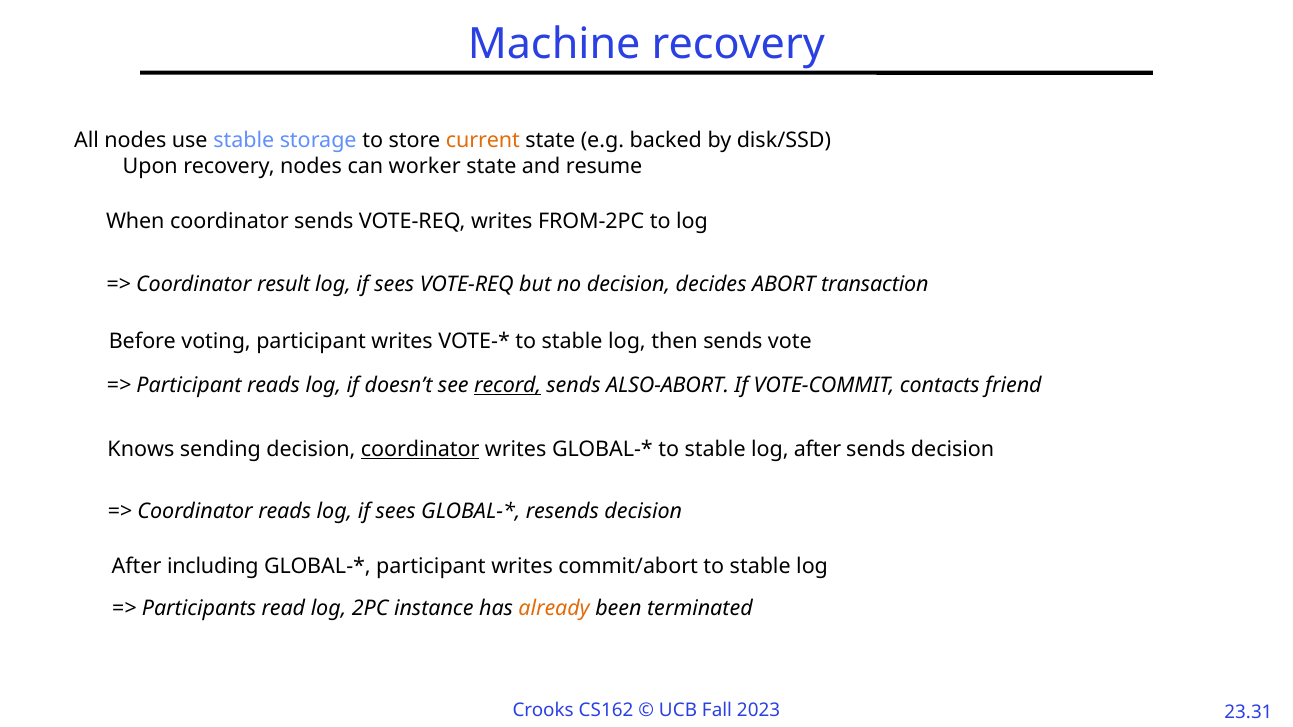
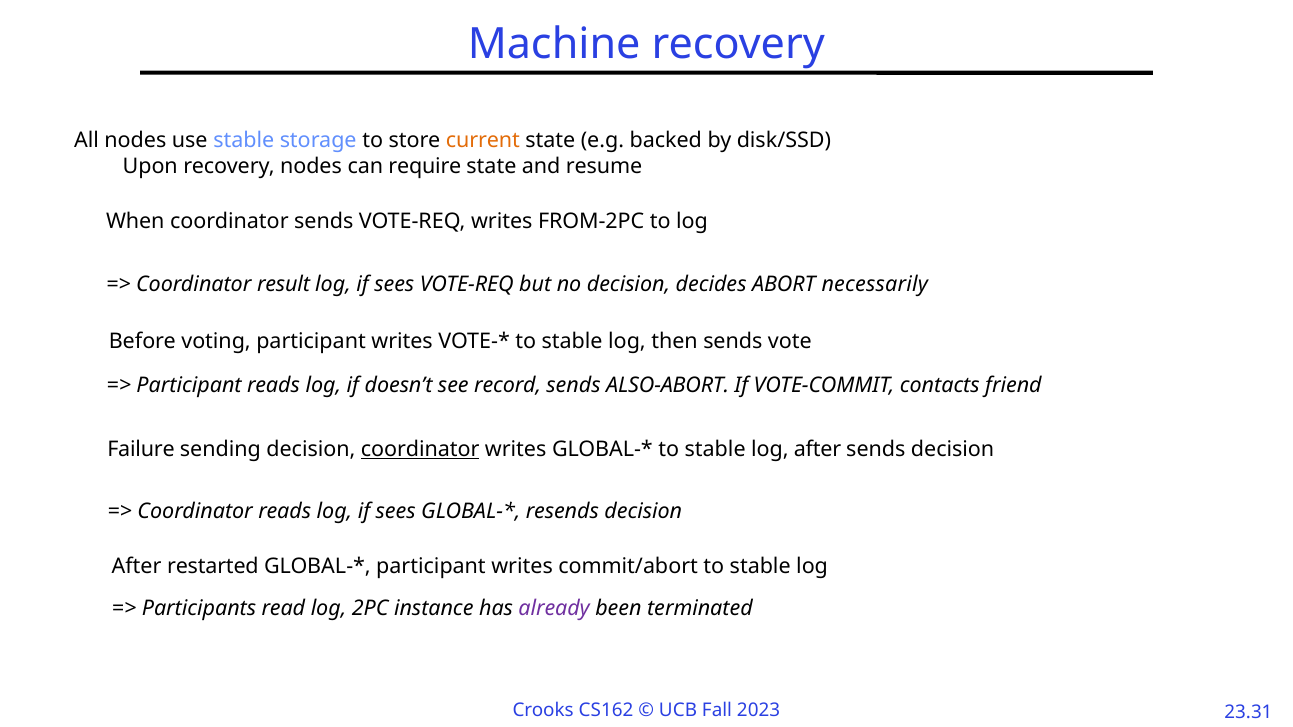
worker: worker -> require (425, 166)
transaction: transaction -> necessarily (875, 285)
record underline: present -> none (508, 385)
Knows: Knows -> Failure (141, 449)
including: including -> restarted (213, 567)
already colour: orange -> purple (554, 609)
